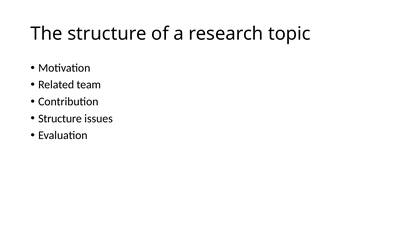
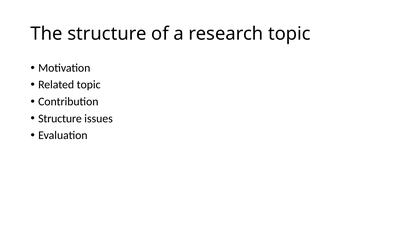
Related team: team -> topic (89, 85)
